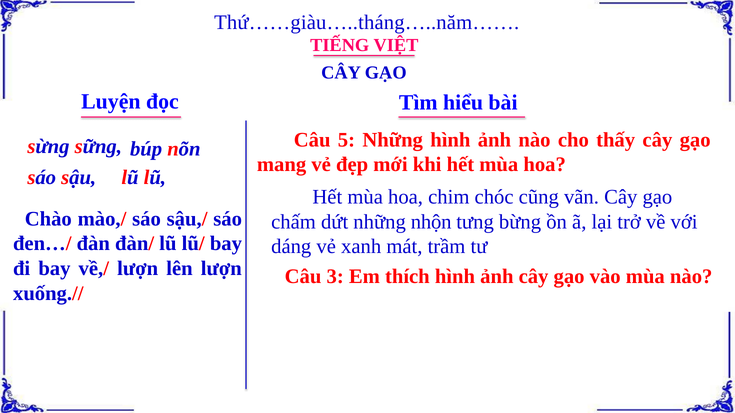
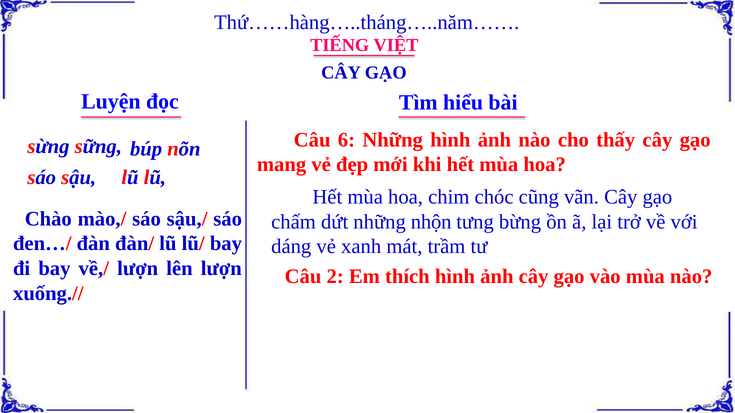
Thứ……giàu…..tháng…..năm……: Thứ……giàu…..tháng…..năm…… -> Thứ……hàng…..tháng…..năm…… (367, 23)
5: 5 -> 6 (346, 140)
3: 3 -> 2 (335, 276)
